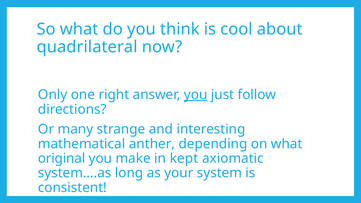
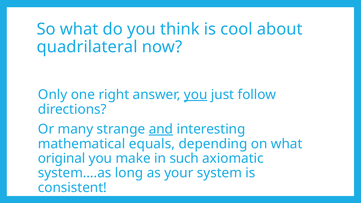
and underline: none -> present (161, 129)
anther: anther -> equals (152, 144)
kept: kept -> such (184, 158)
